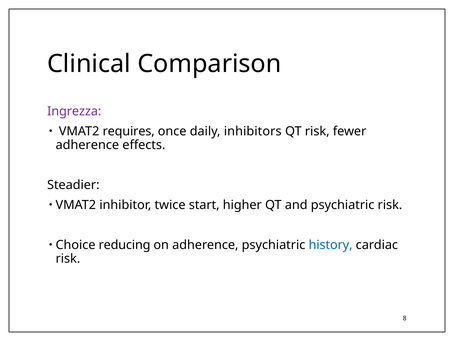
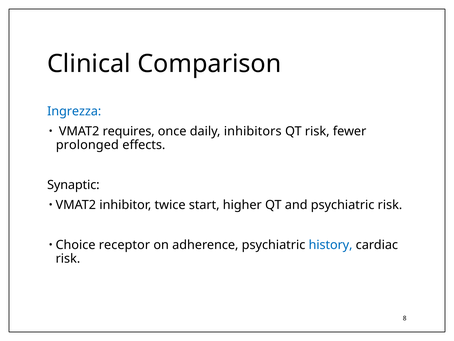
Ingrezza colour: purple -> blue (74, 111)
adherence: adherence -> prolonged (87, 145)
Steadier: Steadier -> Synaptic (73, 185)
reducing: reducing -> receptor (124, 244)
